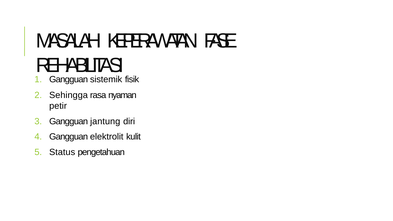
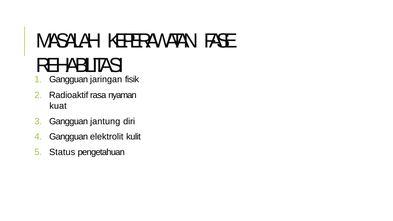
sistemik: sistemik -> jaringan (106, 80)
Sehingga: Sehingga -> Radioaktif (69, 95)
petir: petir -> kuat (58, 106)
